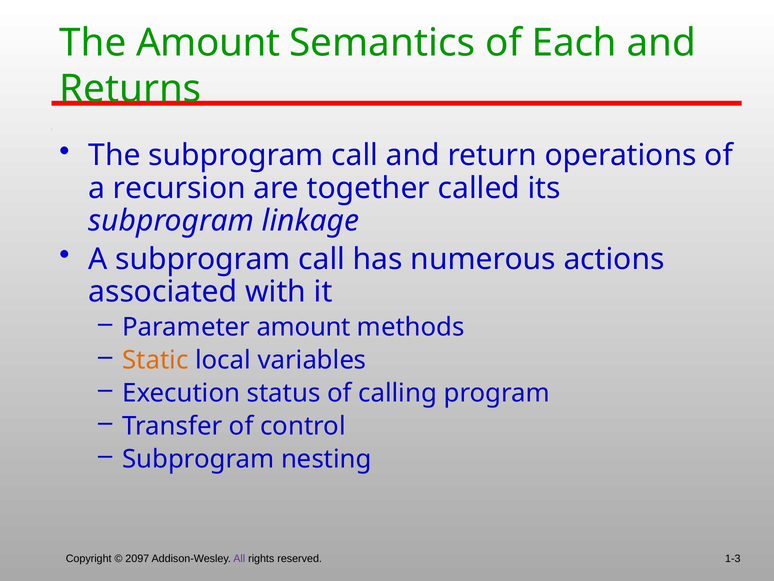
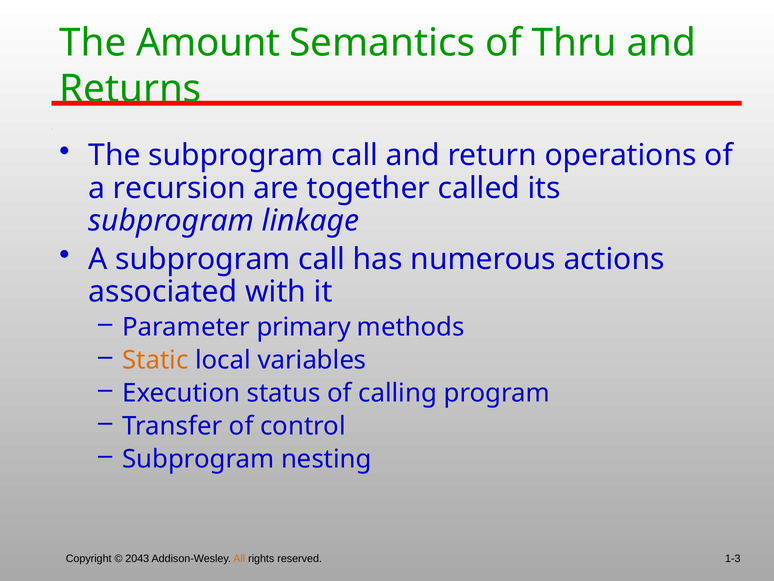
Each: Each -> Thru (574, 43)
Parameter amount: amount -> primary (304, 327)
2097: 2097 -> 2043 (137, 558)
All colour: purple -> orange (239, 558)
